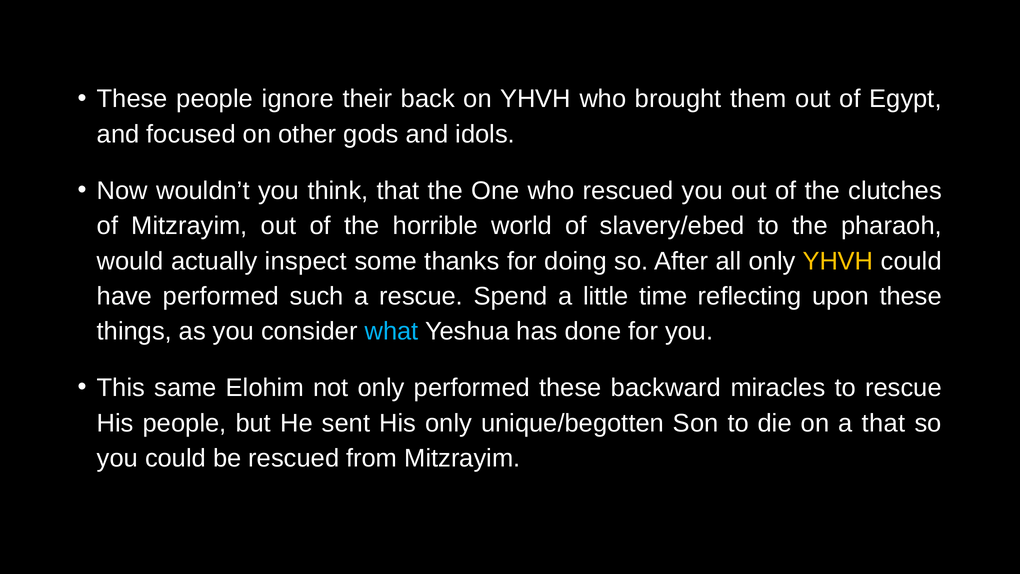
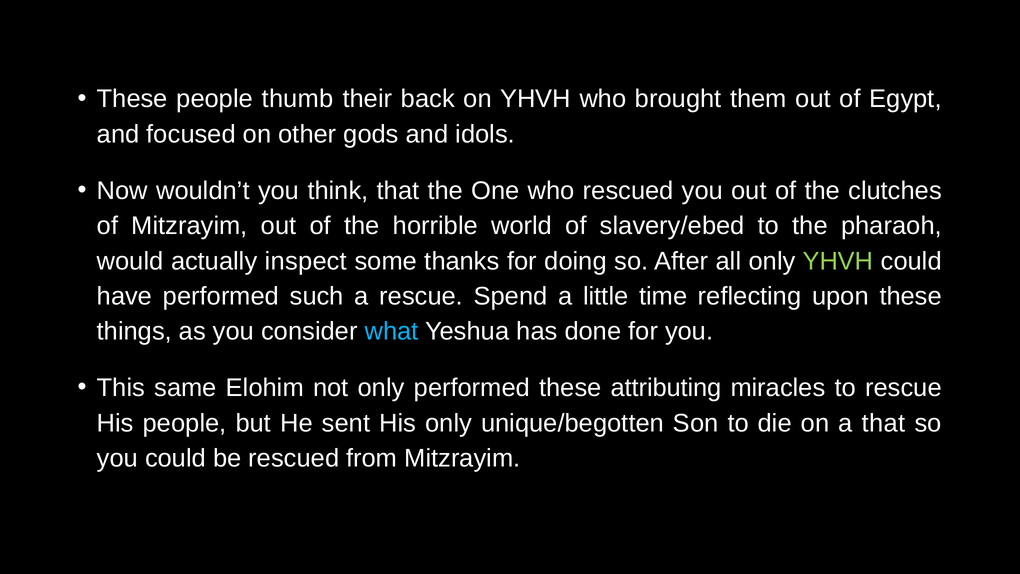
ignore: ignore -> thumb (298, 99)
YHVH colour: yellow -> light green (838, 261)
backward: backward -> attributing (666, 388)
